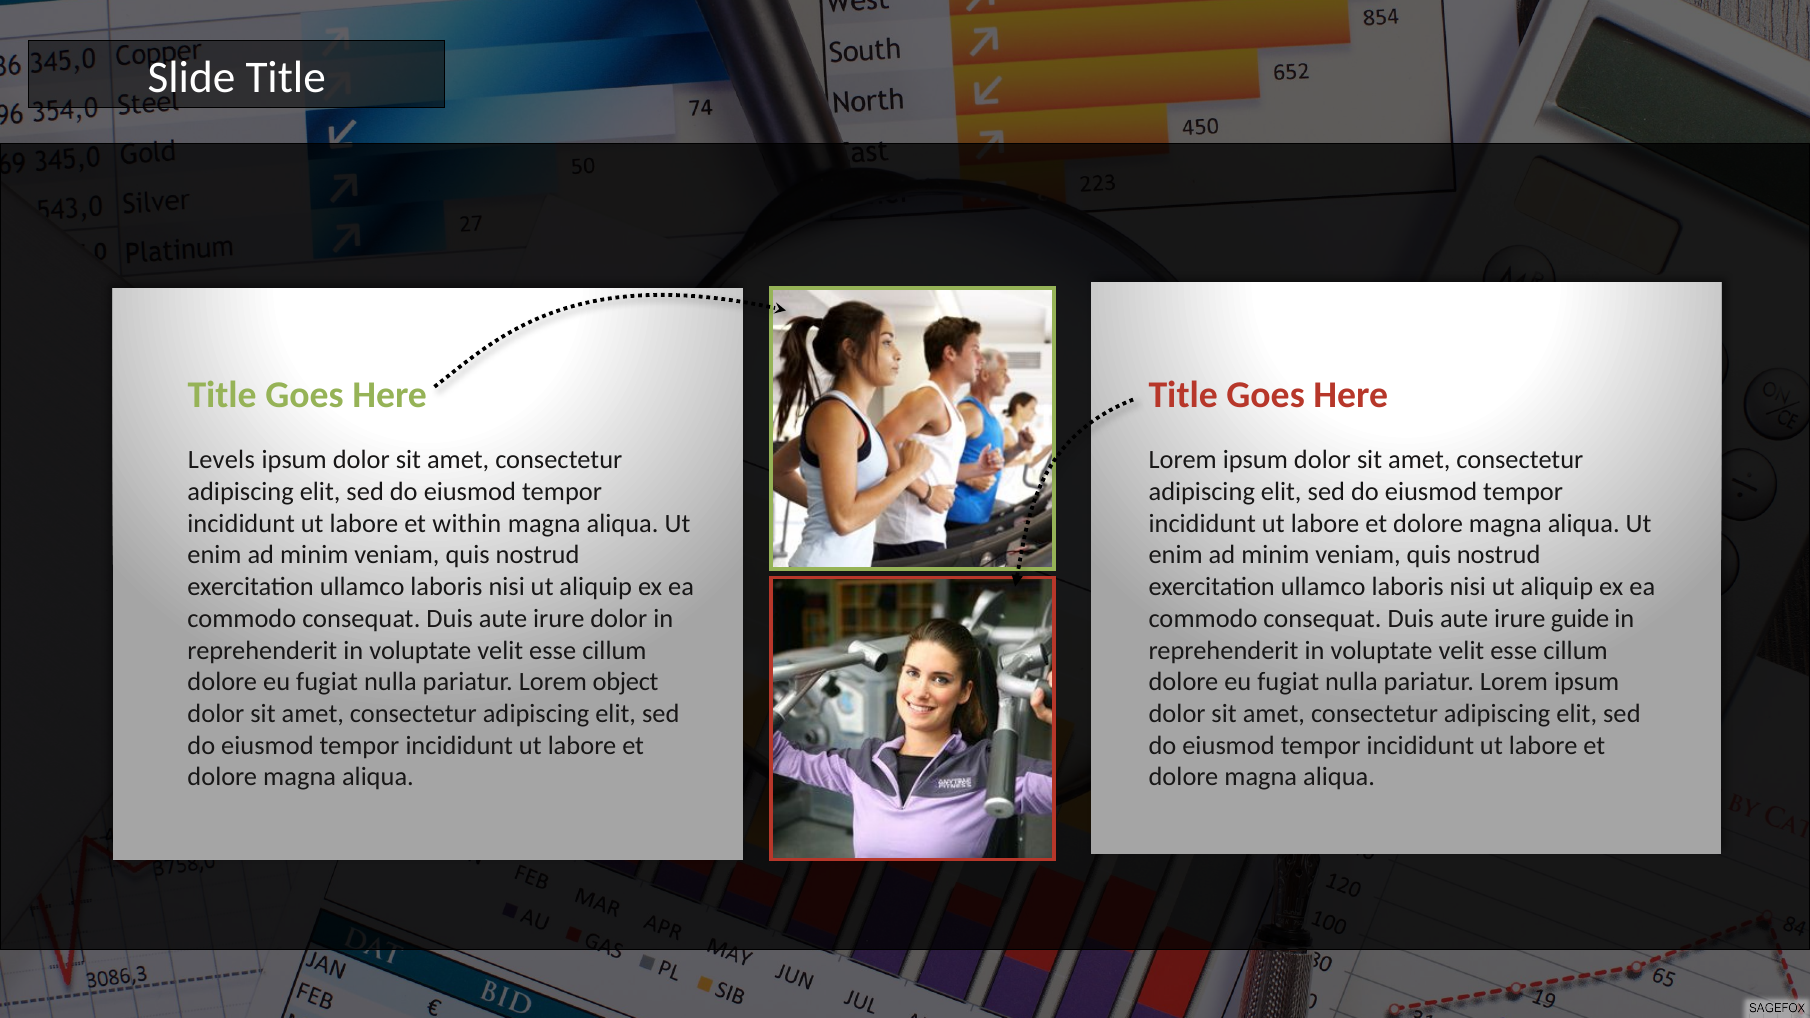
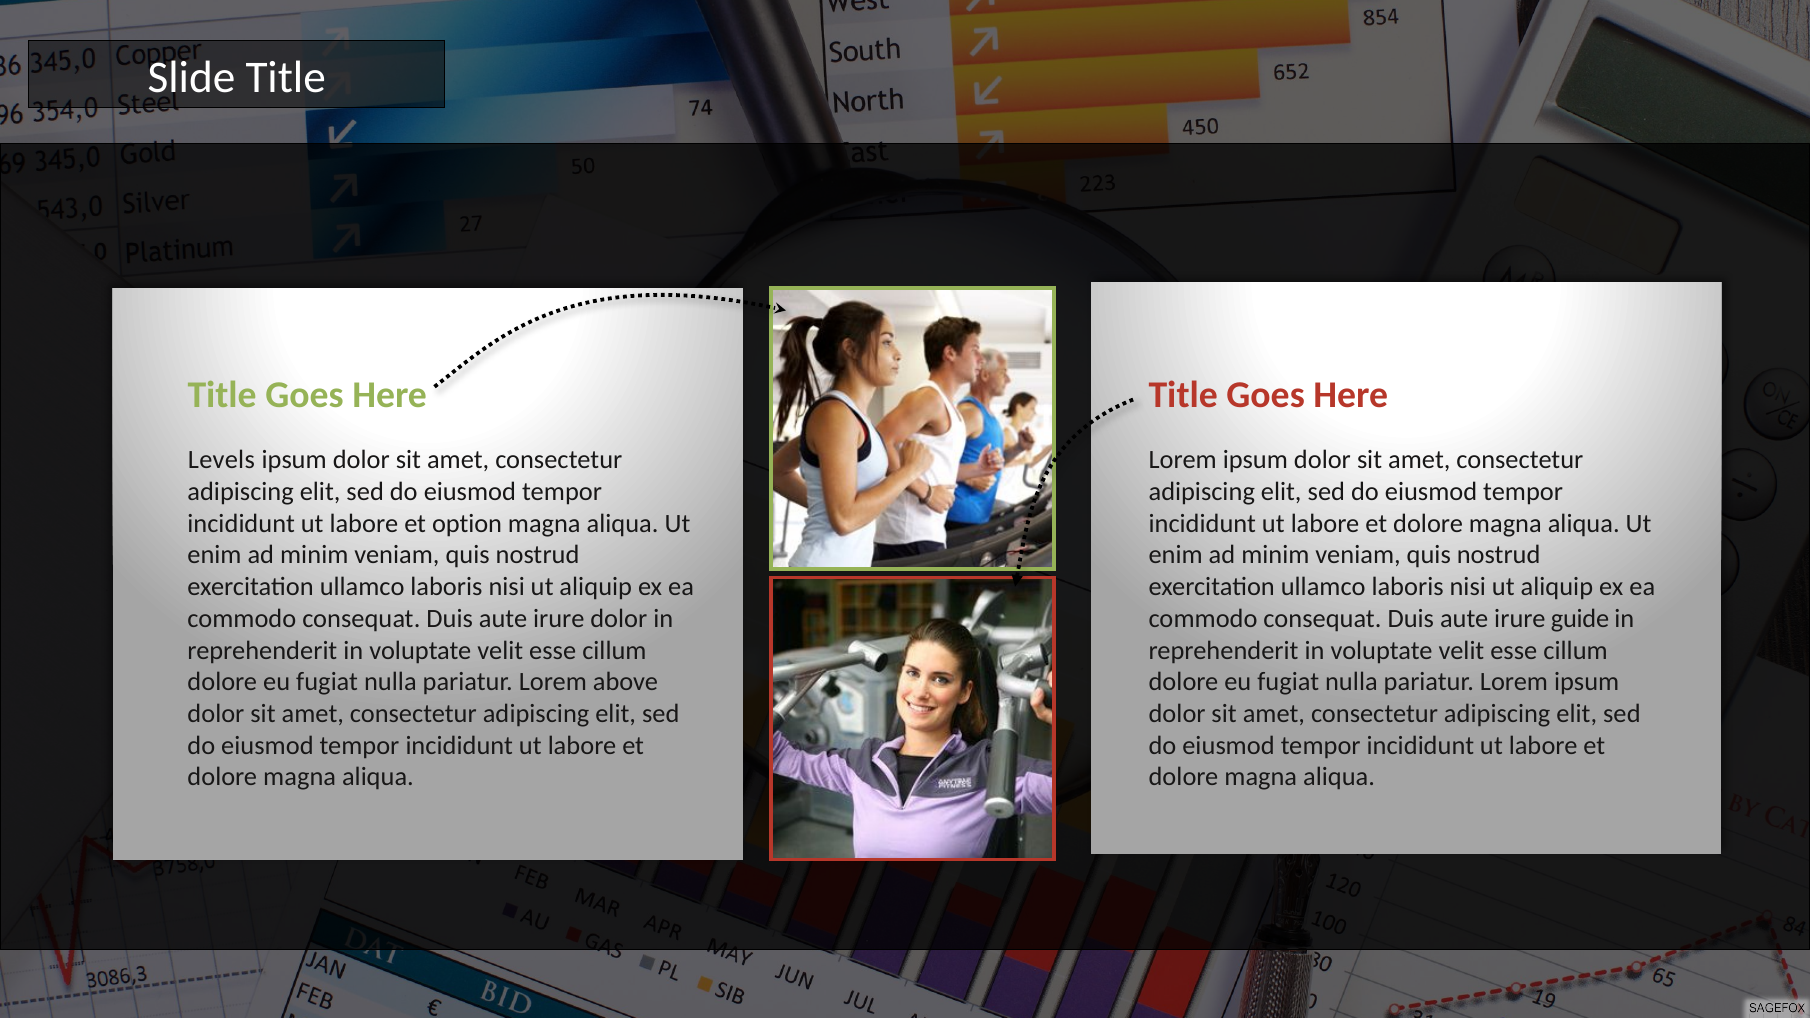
within: within -> option (467, 524)
object: object -> above (626, 682)
